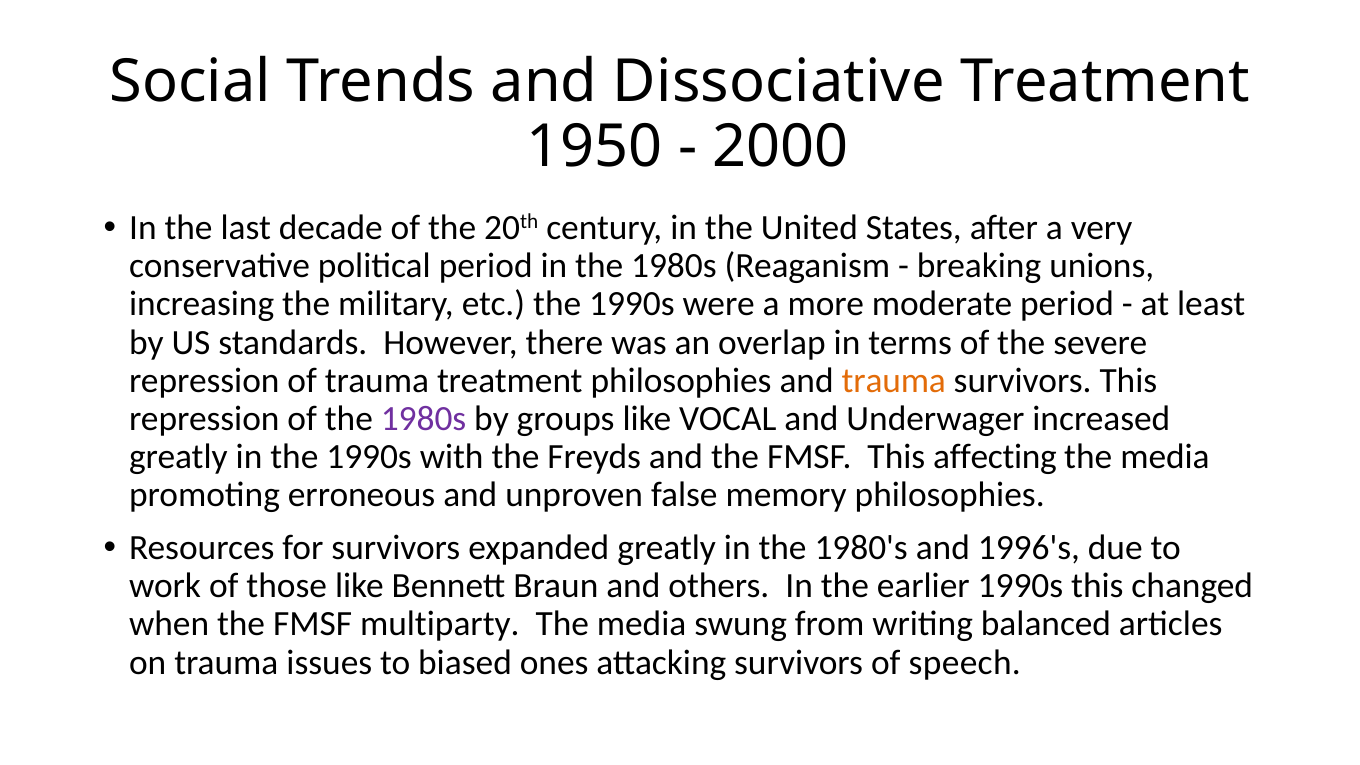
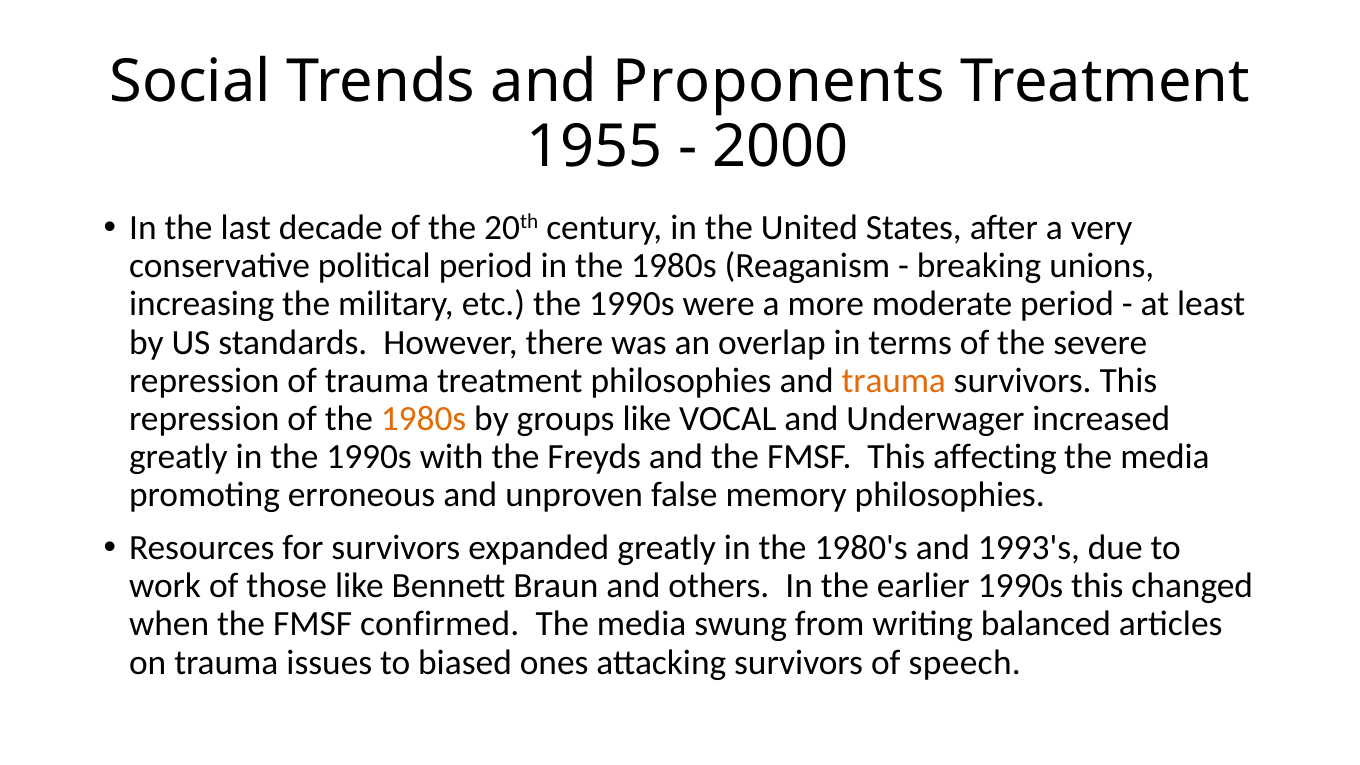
Dissociative: Dissociative -> Proponents (779, 82)
1950: 1950 -> 1955 (595, 146)
1980s colour: purple -> orange (424, 419)
1996's: 1996's -> 1993's (1029, 548)
multiparty: multiparty -> confirmed (440, 624)
